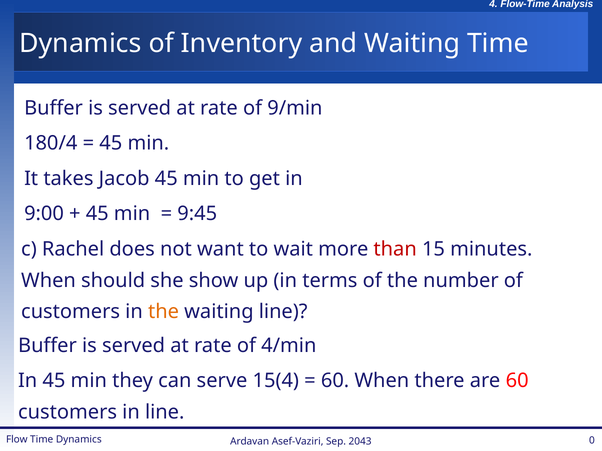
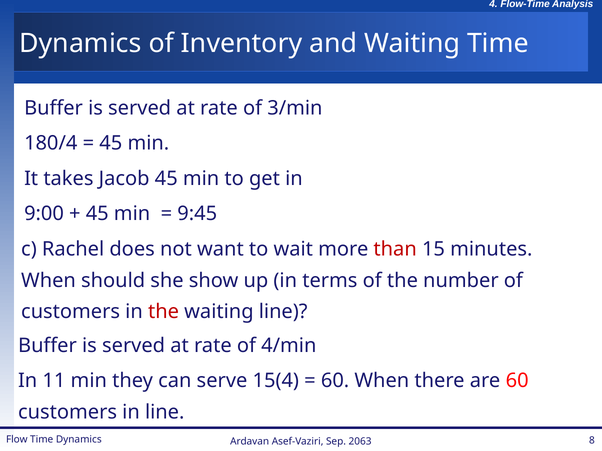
9/min: 9/min -> 3/min (295, 108)
the colour: orange -> red (164, 312)
In 45: 45 -> 11 (54, 381)
0: 0 -> 8 (592, 441)
2043: 2043 -> 2063 (360, 442)
